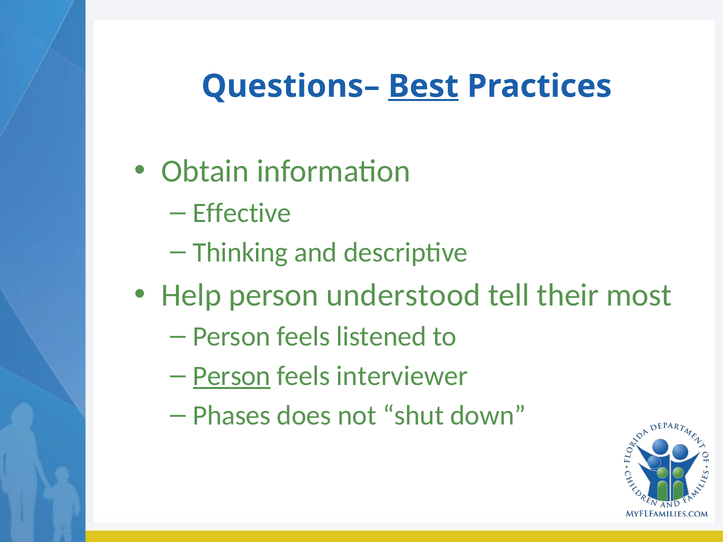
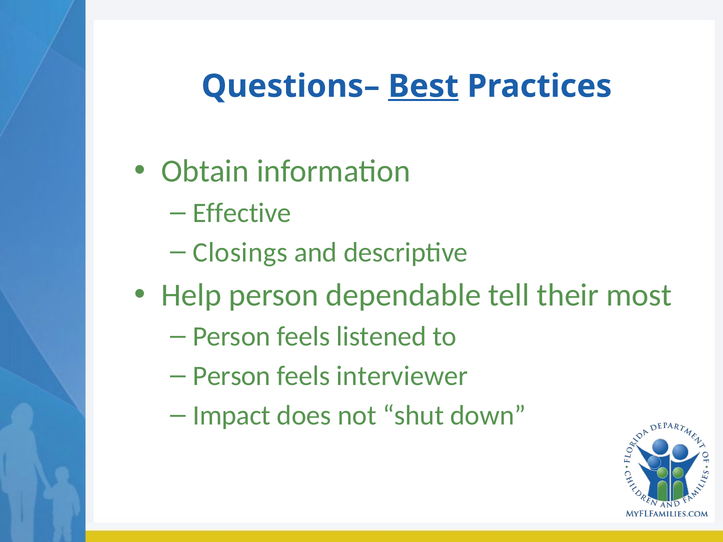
Thinking: Thinking -> Closings (240, 252)
understood: understood -> dependable (404, 295)
Person underline: present -> none (232, 376)
Phases: Phases -> Impact (232, 416)
